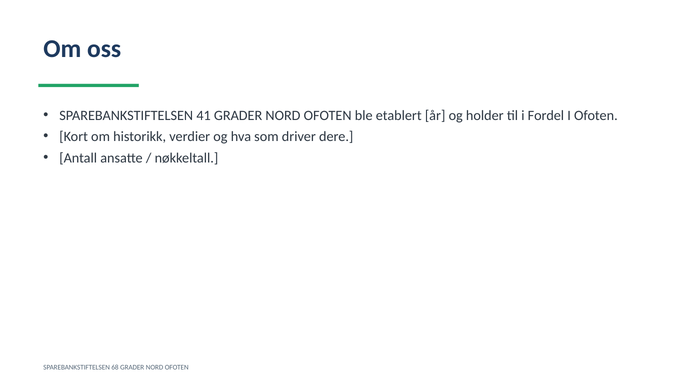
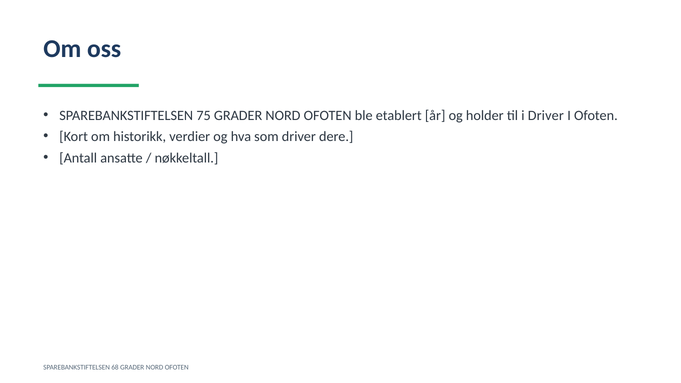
41: 41 -> 75 (204, 115)
i Fordel: Fordel -> Driver (546, 115)
